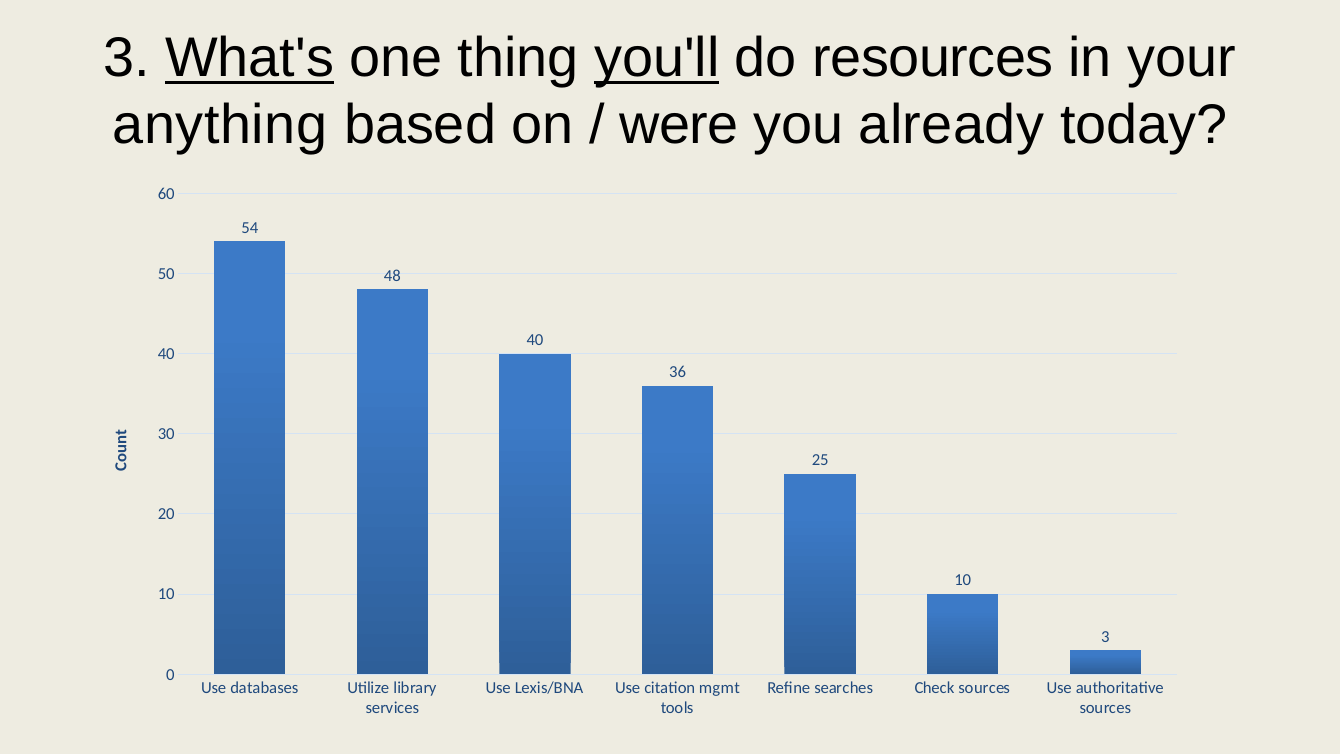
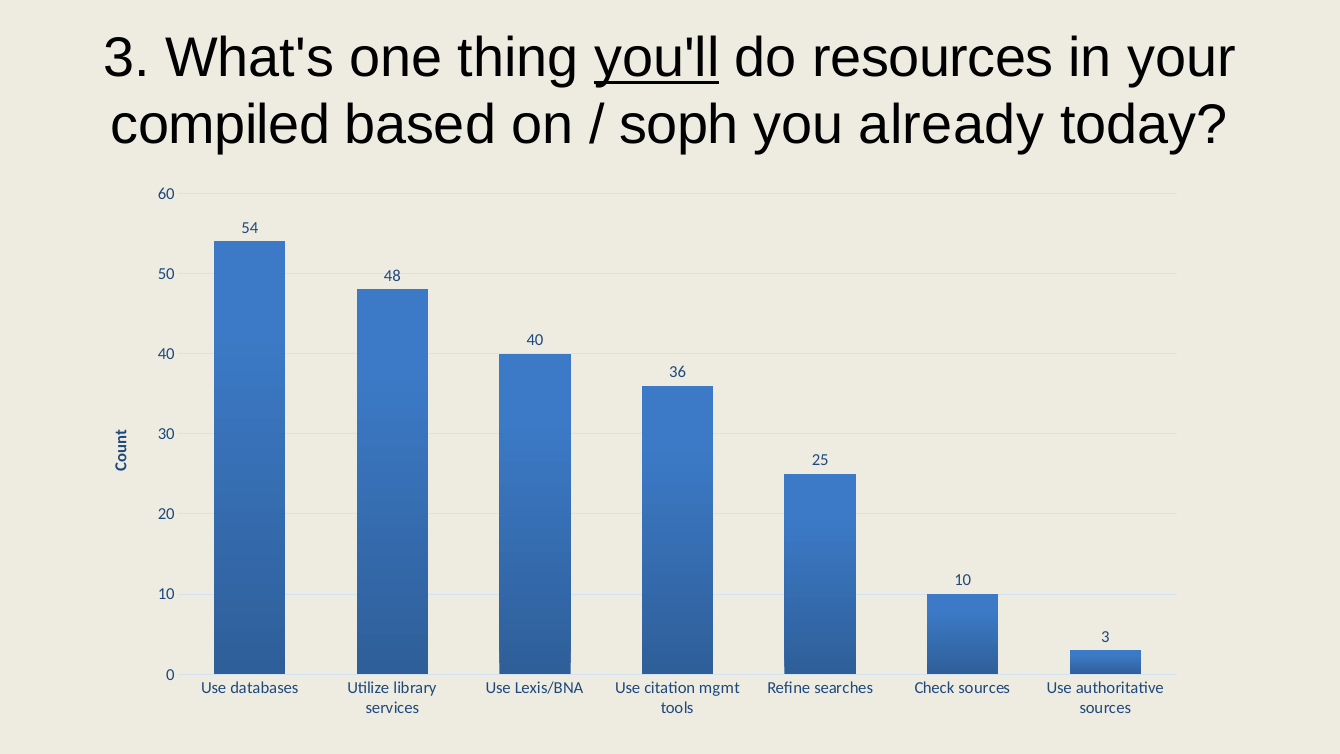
What's underline: present -> none (250, 58)
anything: anything -> compiled (221, 125)
were: were -> soph (679, 125)
